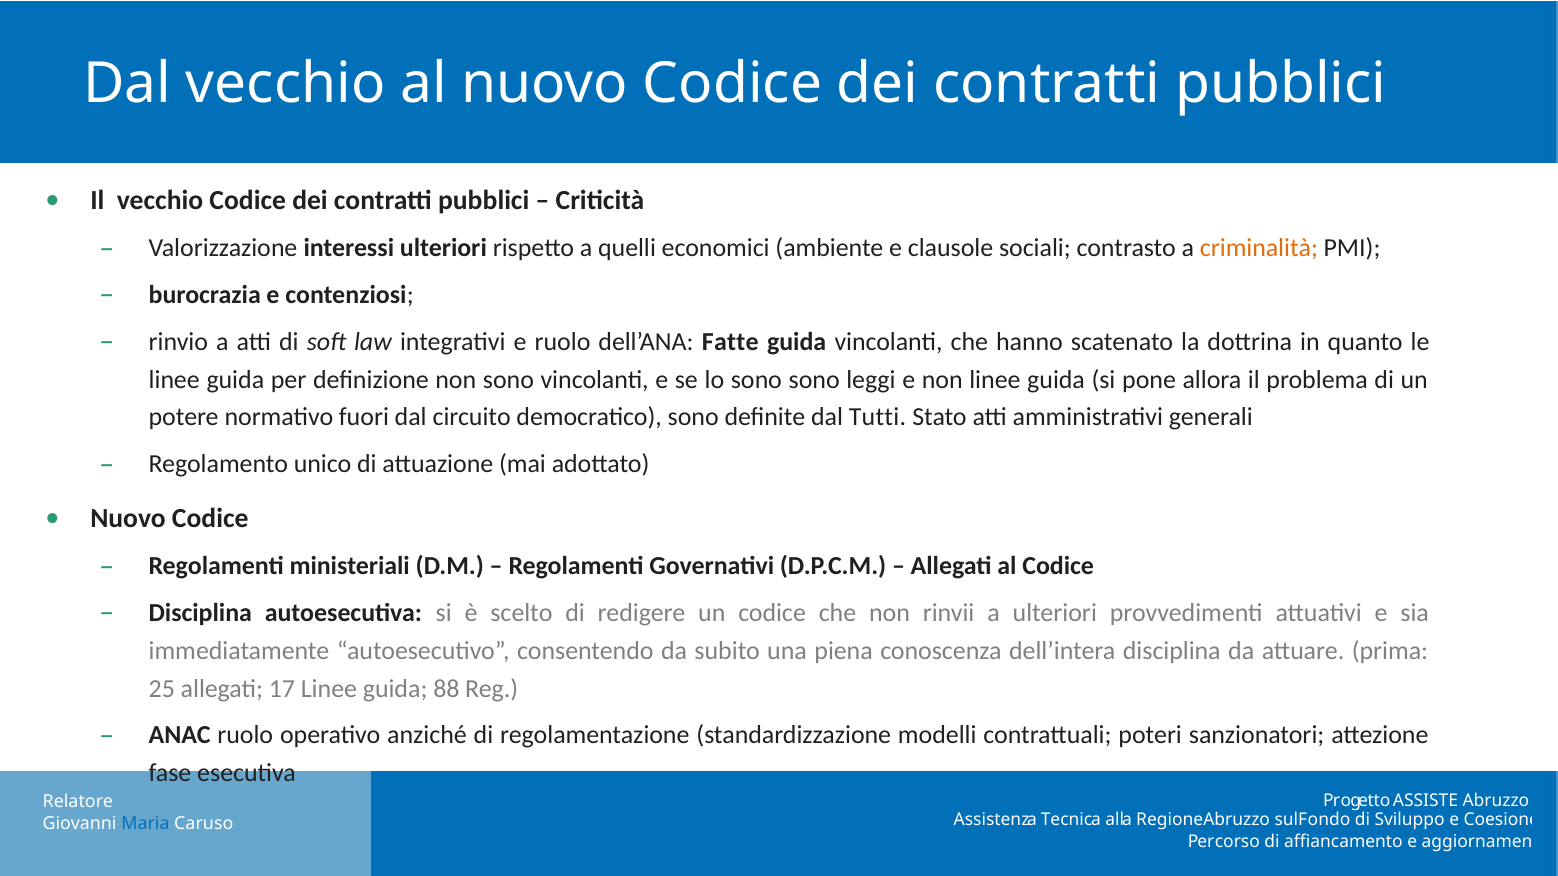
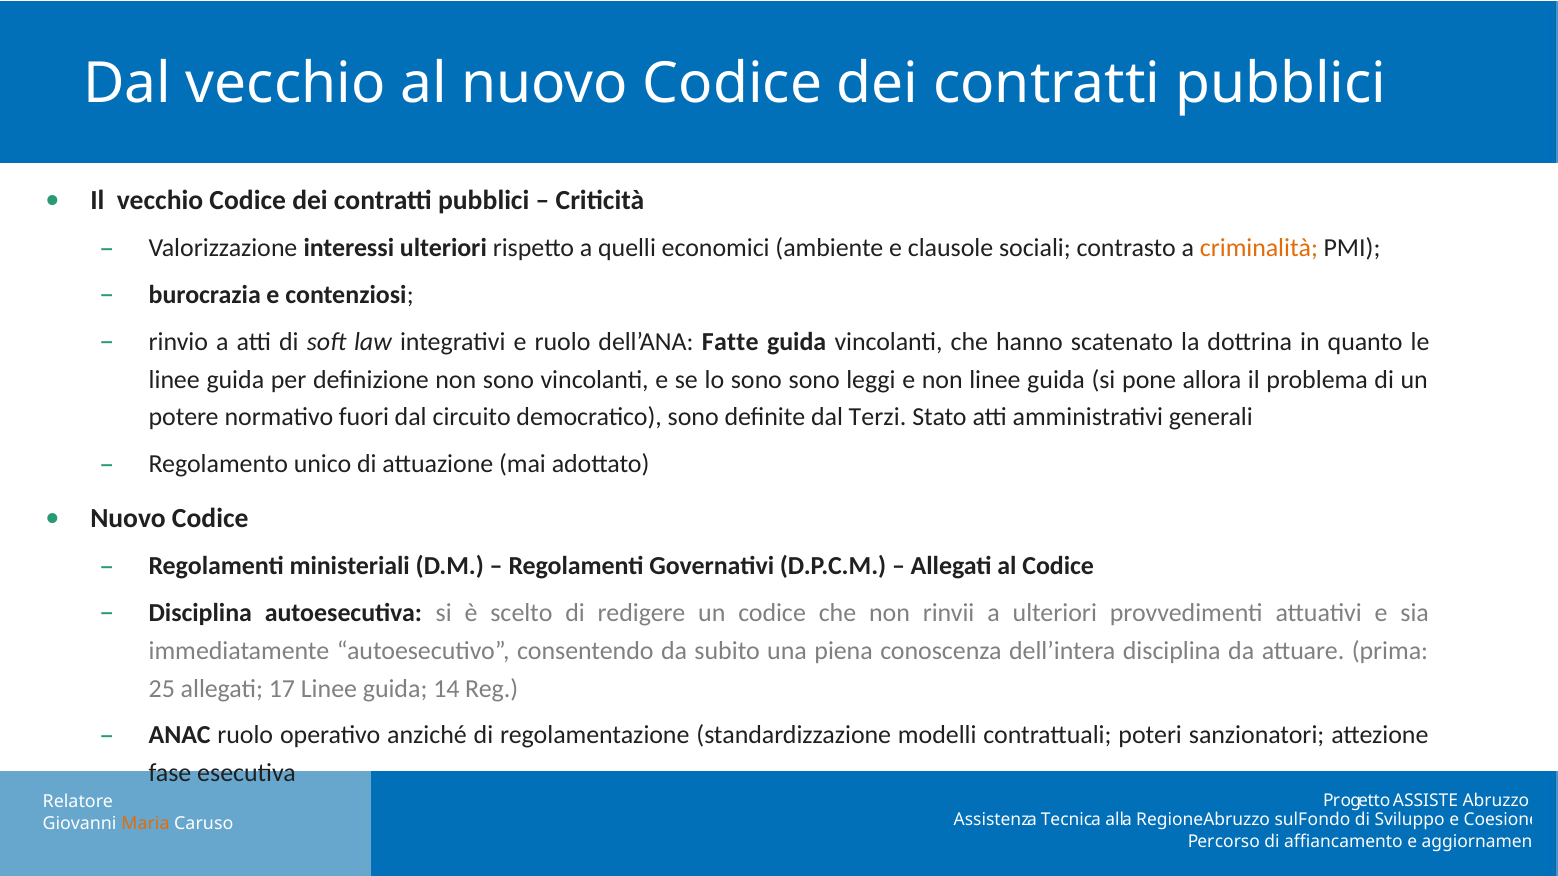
Tutti: Tutti -> Terzi (878, 418)
88: 88 -> 14 (446, 689)
Maria colour: blue -> orange (145, 824)
